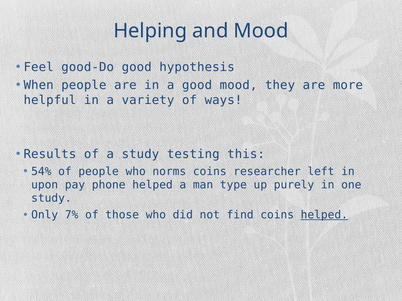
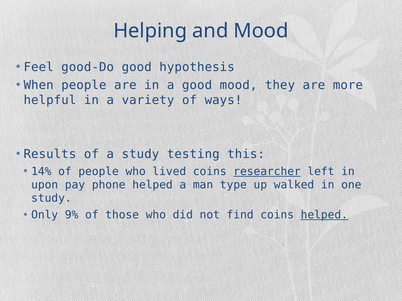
54%: 54% -> 14% (41, 172)
norms: norms -> lived (169, 172)
researcher underline: none -> present (267, 172)
purely: purely -> walked (294, 185)
7%: 7% -> 9% (72, 215)
